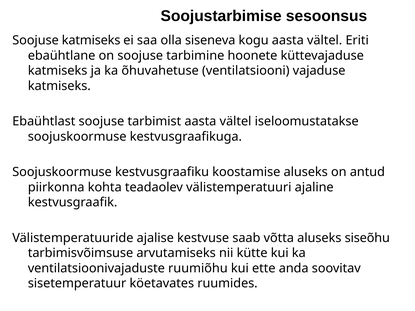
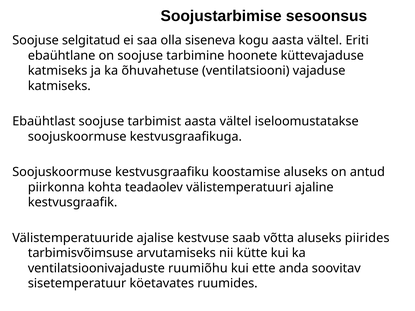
Soojuse katmiseks: katmiseks -> selgitatud (91, 40)
siseõhu: siseõhu -> piirides (367, 238)
